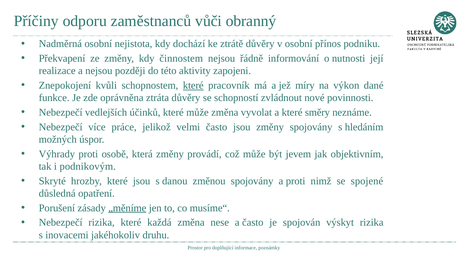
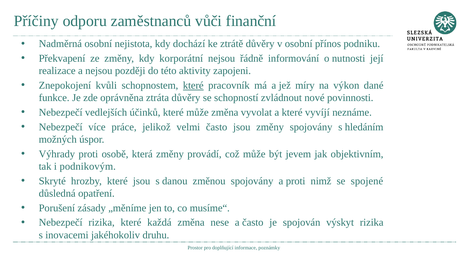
obranný: obranný -> finanční (251, 21)
činnostem: činnostem -> korporátní (181, 58)
směry: směry -> vyvíjí (317, 113)
„měníme underline: present -> none (127, 208)
